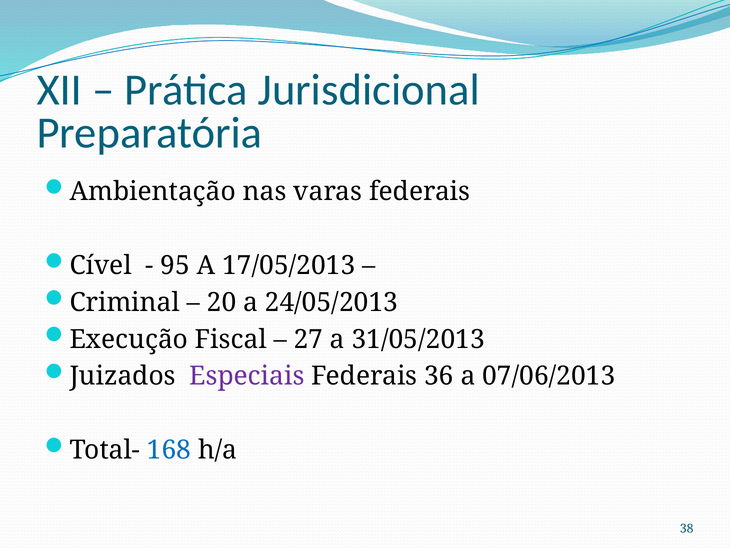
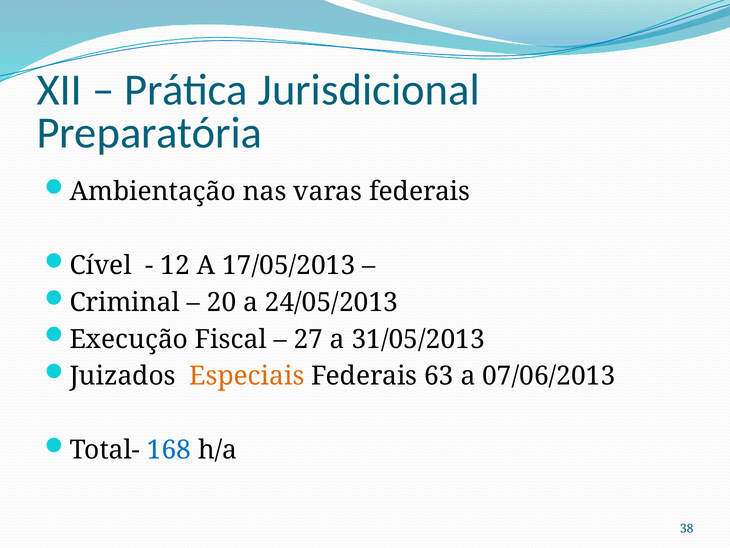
95: 95 -> 12 (175, 265)
Especiais colour: purple -> orange (247, 376)
36: 36 -> 63 (439, 376)
